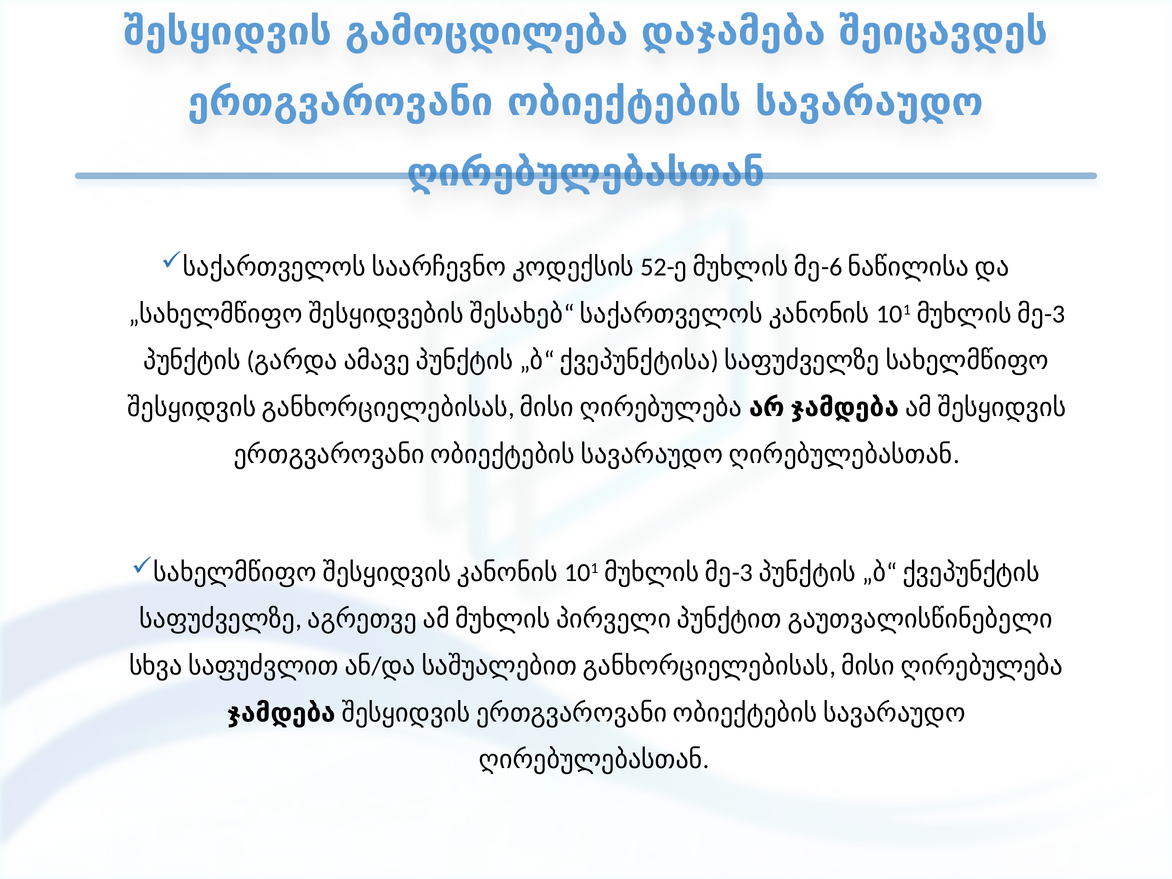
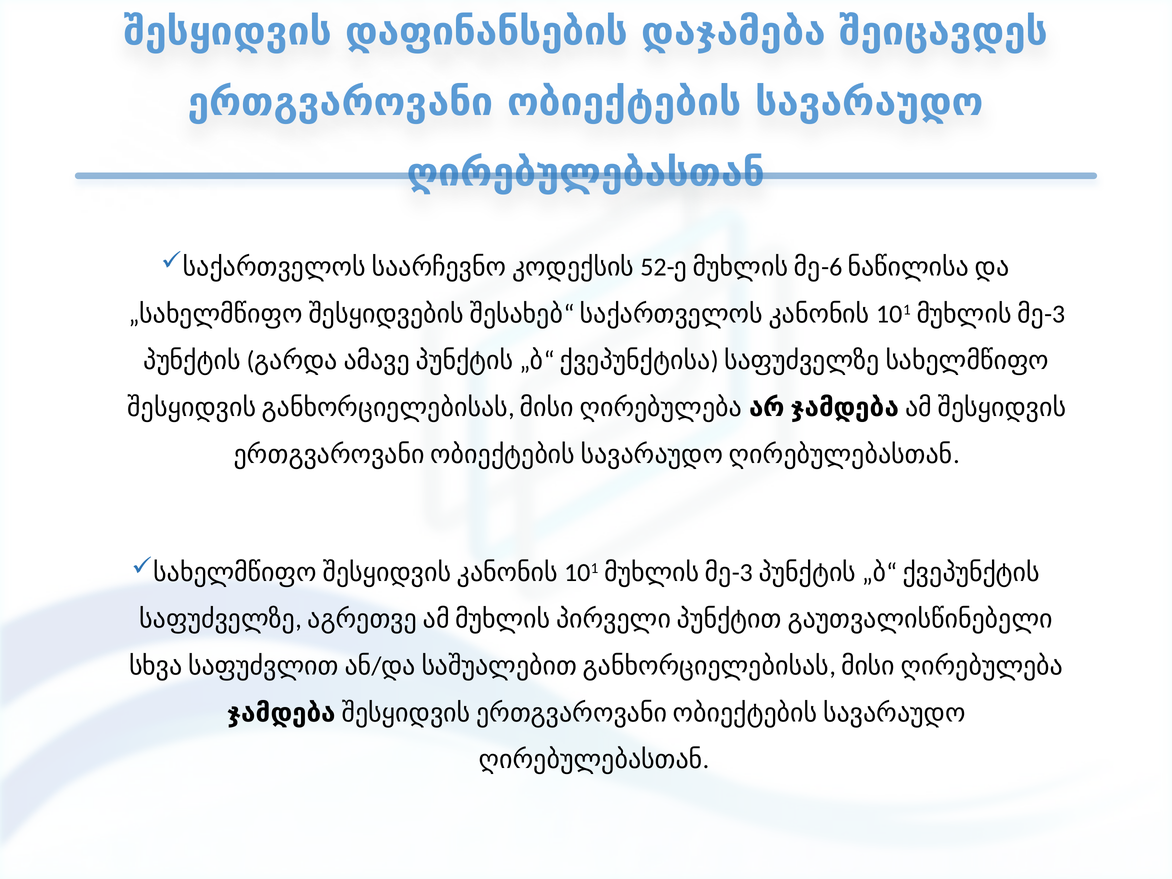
გამოცდილება: გამოცდილება -> დაფინანსების (487, 32)
